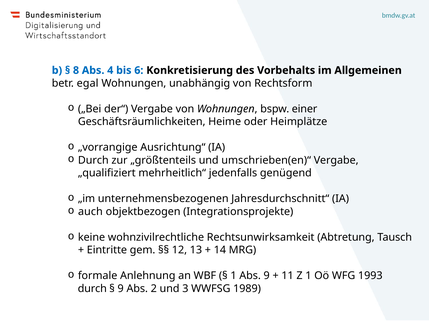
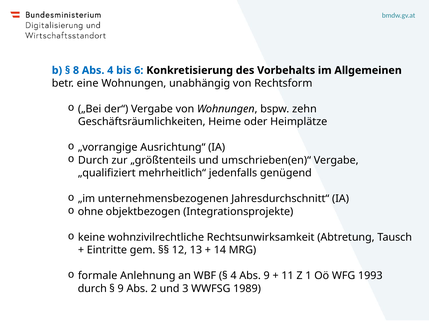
egal: egal -> eine (88, 83)
einer: einer -> zehn (304, 109)
auch: auch -> ohne (90, 212)
1: 1 -> 4 (234, 276)
